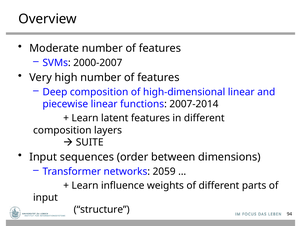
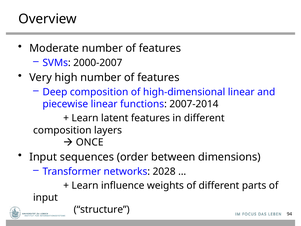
SUITE: SUITE -> ONCE (90, 142)
2059: 2059 -> 2028 (164, 171)
